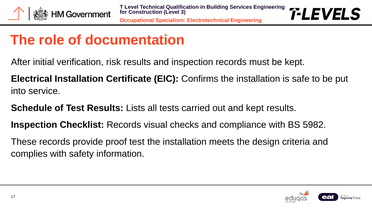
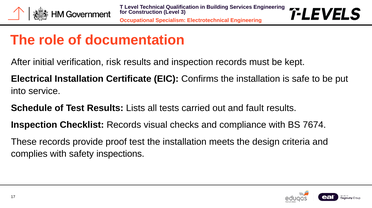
and kept: kept -> fault (255, 108)
5982: 5982 -> 7674 (314, 125)
information: information -> inspections (120, 154)
